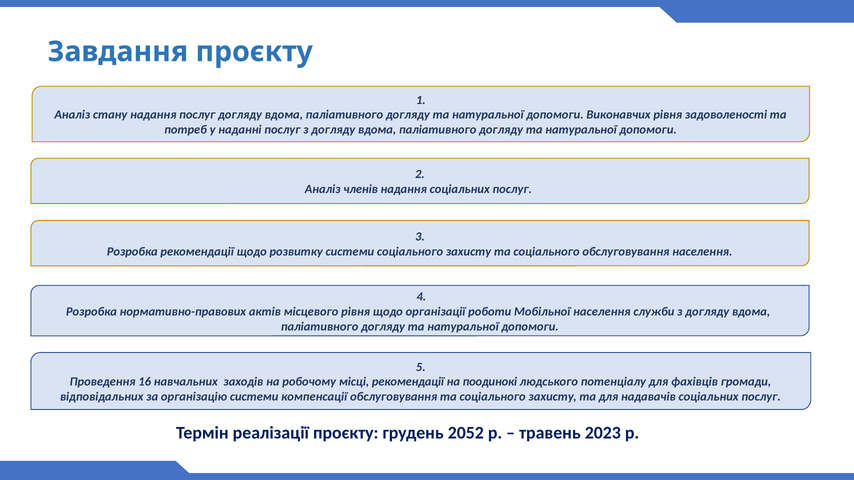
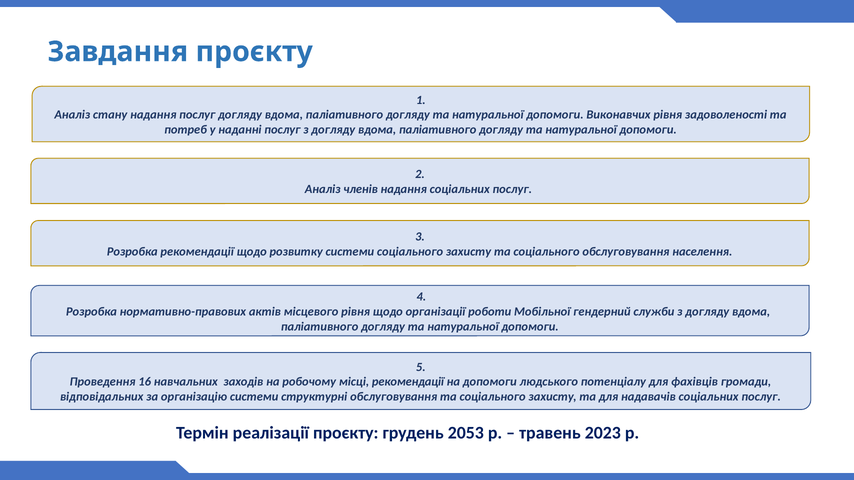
Мобільної населення: населення -> гендерний (602, 312)
на поодинокі: поодинокі -> допомоги (490, 382)
компенсації: компенсації -> структурні (314, 397)
2052: 2052 -> 2053 (466, 433)
